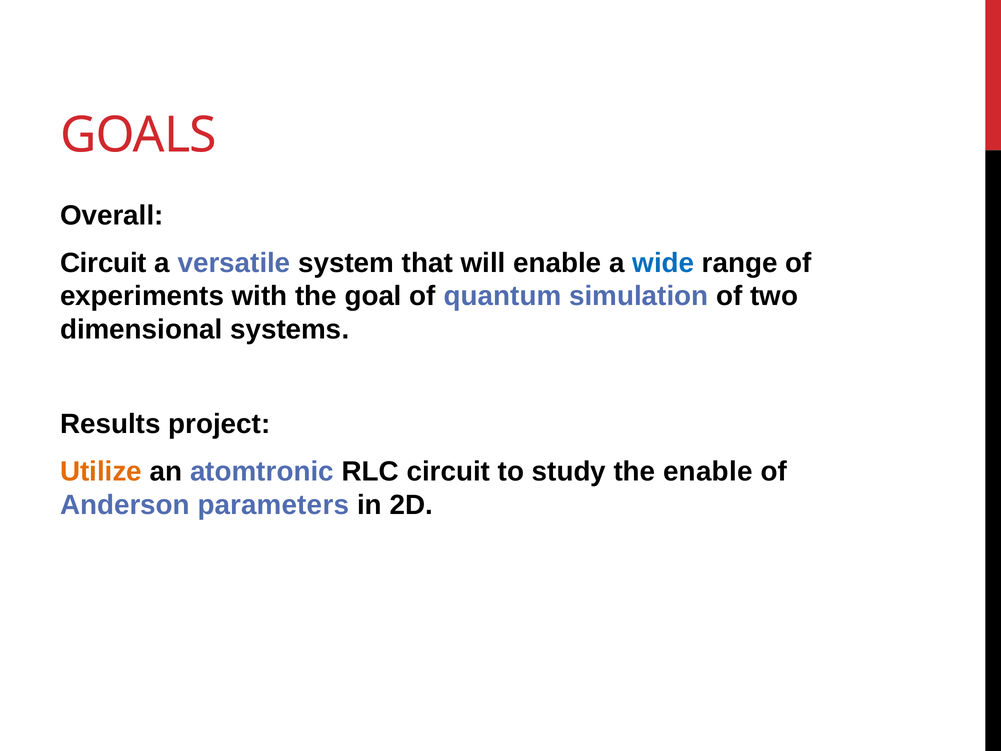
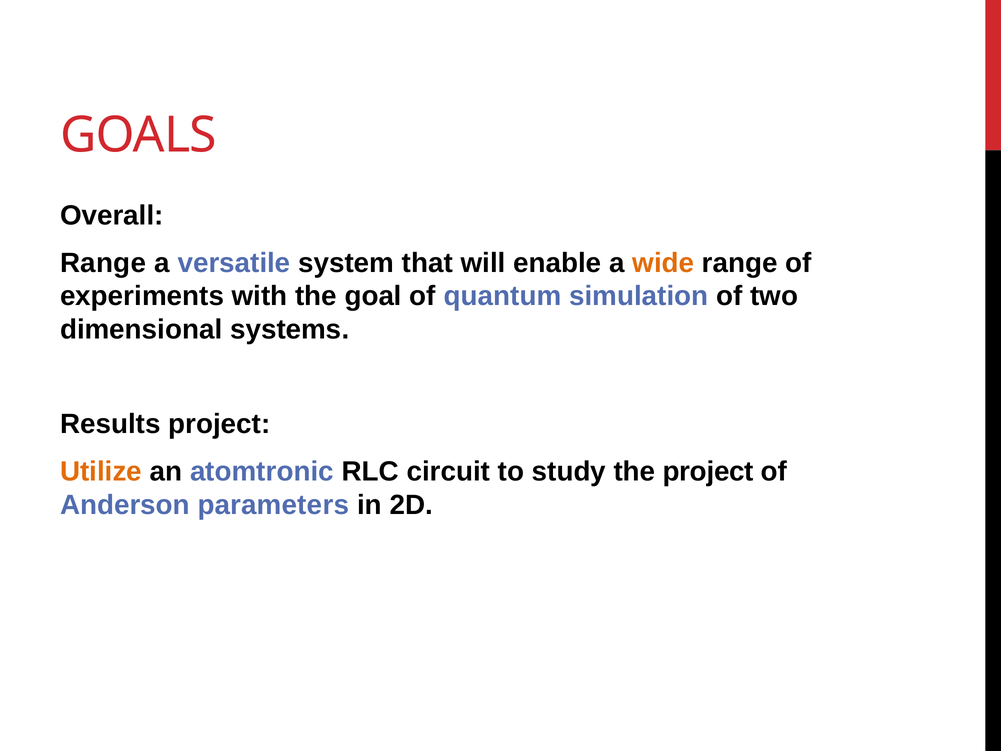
Circuit: Circuit -> Range (103, 263)
wide colour: blue -> orange (663, 263)
the enable: enable -> project (708, 471)
